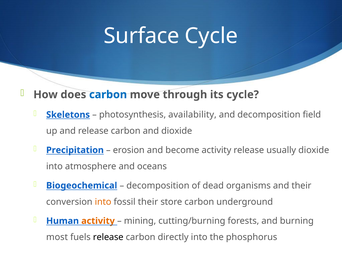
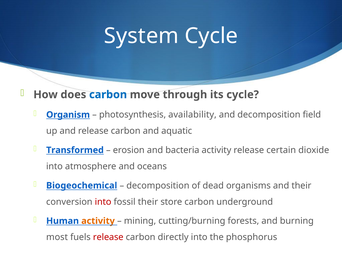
Surface: Surface -> System (141, 36)
Skeletons: Skeletons -> Organism (68, 115)
and dioxide: dioxide -> aquatic (177, 131)
Precipitation: Precipitation -> Transformed (75, 150)
become: become -> bacteria (182, 150)
usually: usually -> certain (281, 150)
into colour: orange -> red (103, 201)
release colour: black -> red (108, 237)
